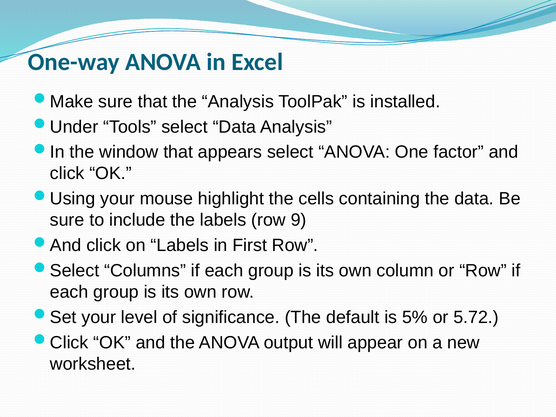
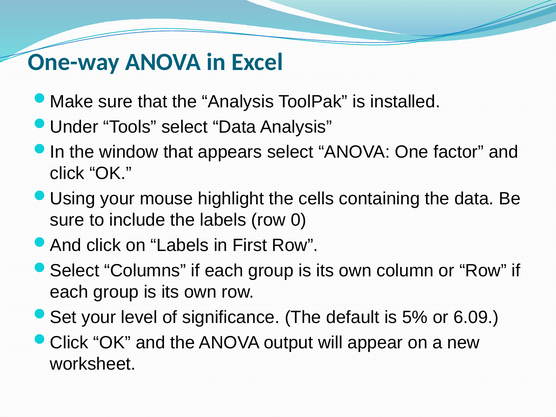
9: 9 -> 0 (299, 220)
5.72: 5.72 -> 6.09 (476, 317)
